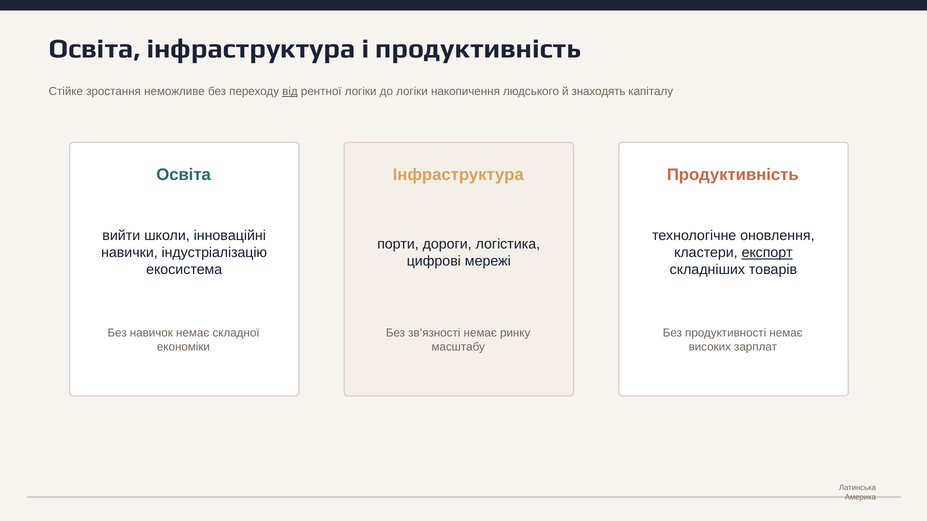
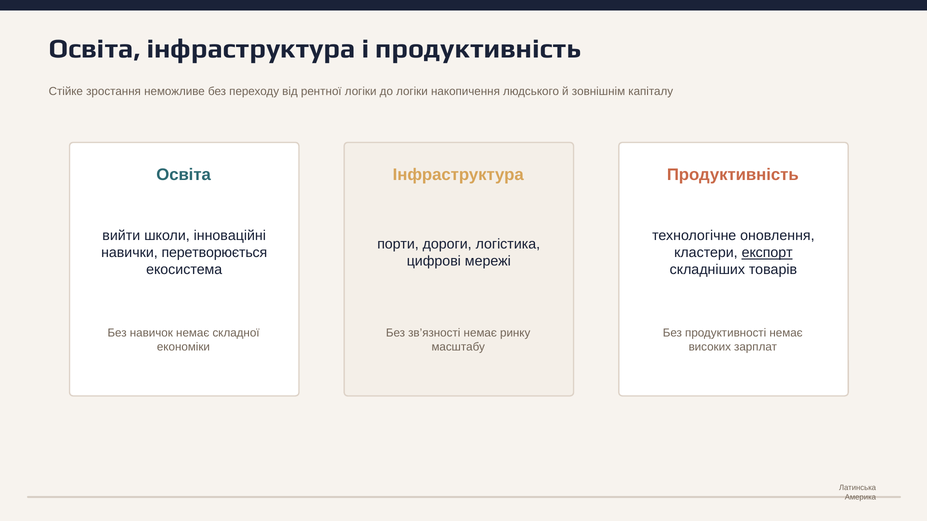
від underline: present -> none (290, 92)
знаходять: знаходять -> зовнішнім (598, 92)
індустріалізацію: індустріалізацію -> перетворюється (214, 253)
